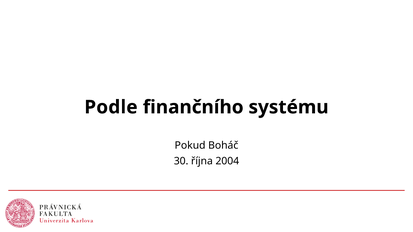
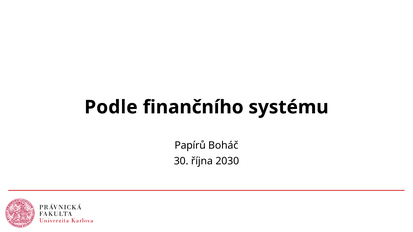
Pokud: Pokud -> Papírů (190, 146)
2004: 2004 -> 2030 (227, 161)
